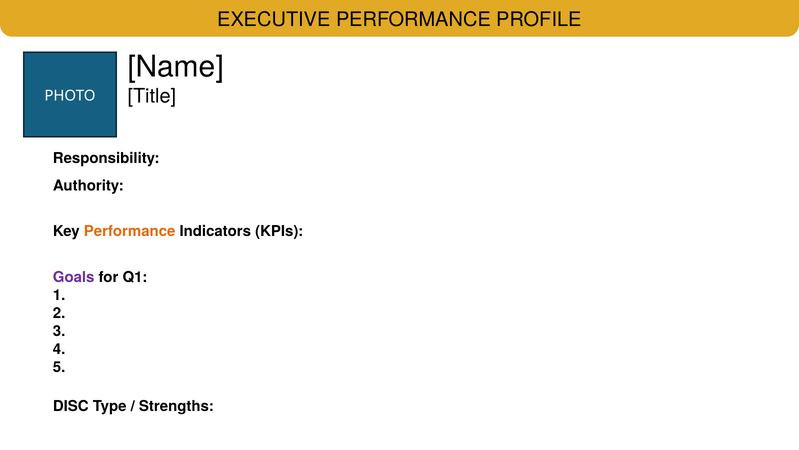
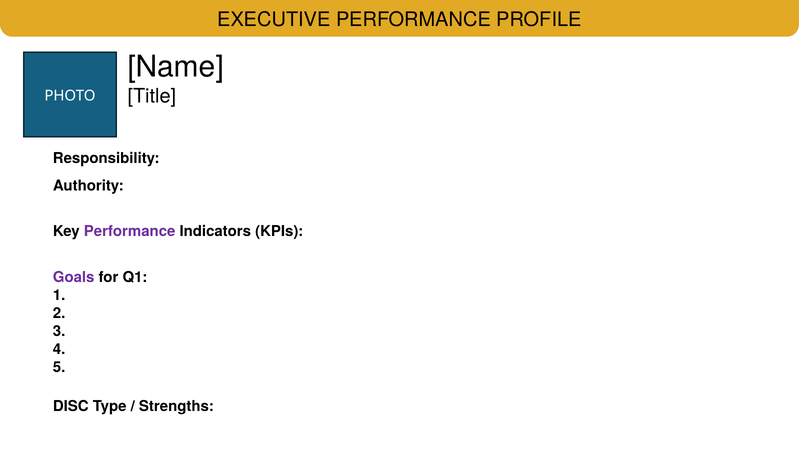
Performance colour: orange -> purple (130, 231)
